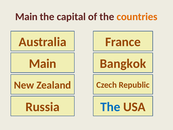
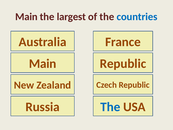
capital: capital -> largest (71, 17)
countries colour: orange -> blue (137, 17)
Bangkok: Bangkok -> Republic (123, 63)
